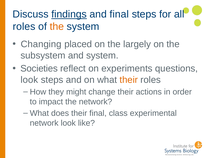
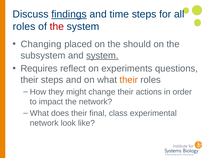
and final: final -> time (119, 14)
the colour: orange -> red (57, 27)
largely: largely -> should (137, 44)
system underline: none -> present (102, 56)
Societies: Societies -> Requires (39, 69)
look: look -> their (29, 80)
